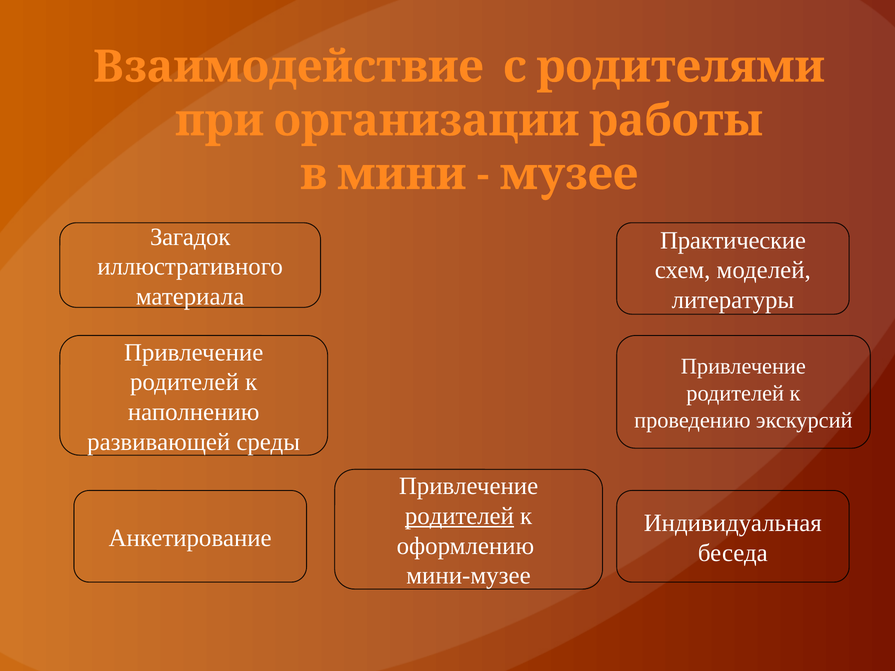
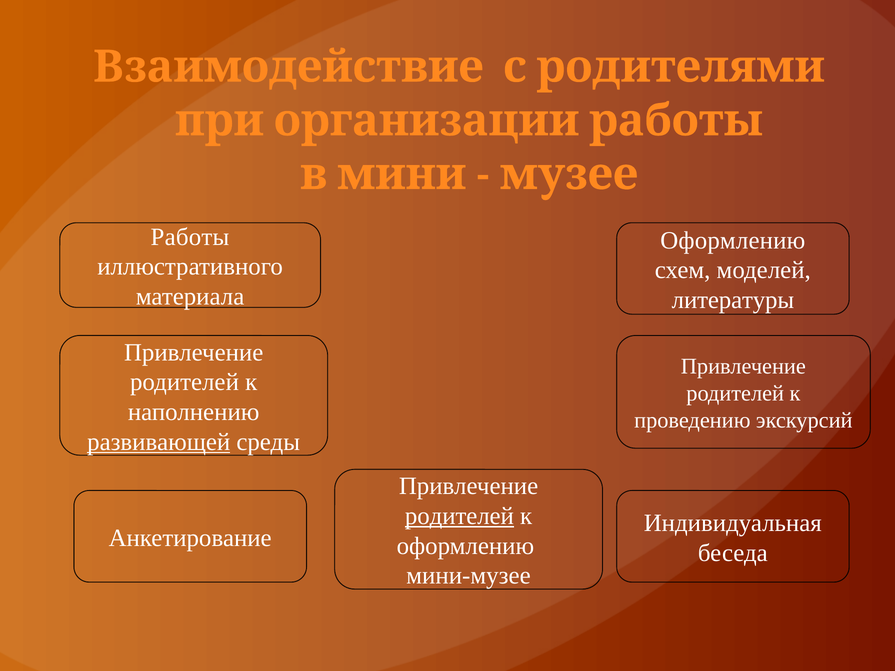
Загадок: Загадок -> Работы (190, 237)
Практические: Практические -> Оформлению (733, 240)
развивающей underline: none -> present (159, 442)
